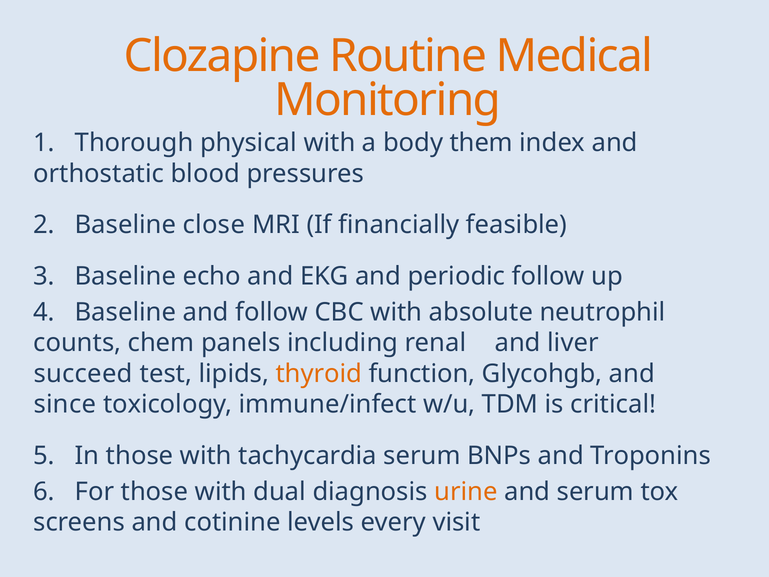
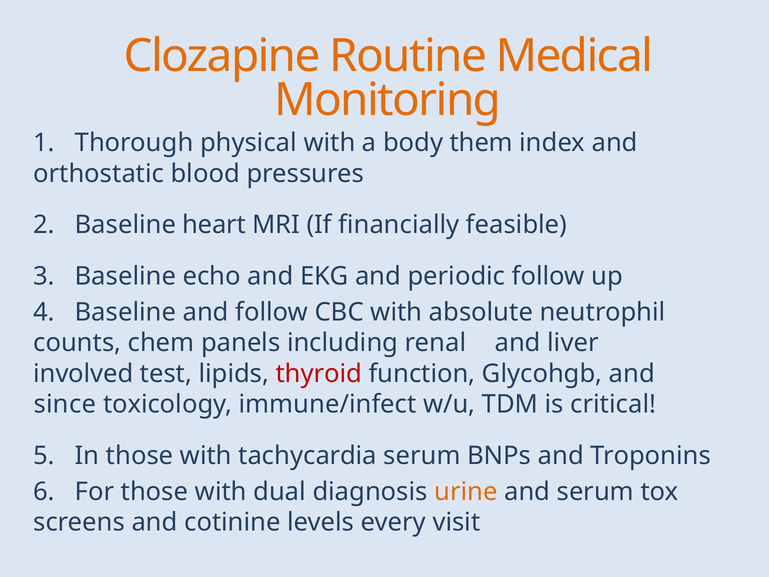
close: close -> heart (214, 225)
succeed: succeed -> involved (83, 373)
thyroid colour: orange -> red (319, 373)
